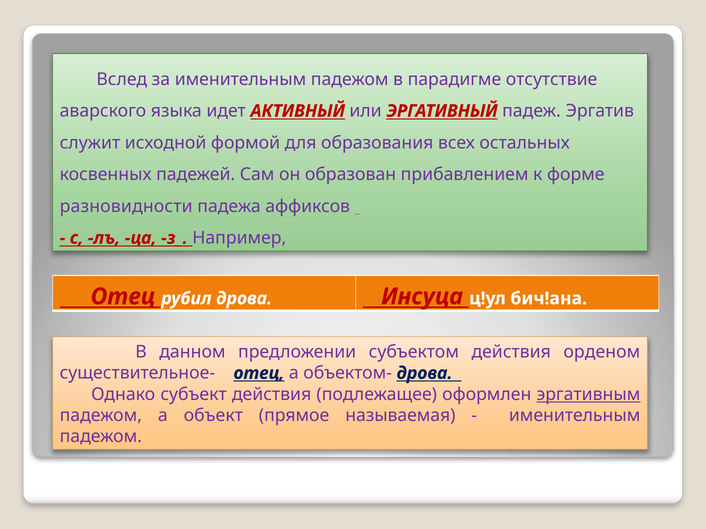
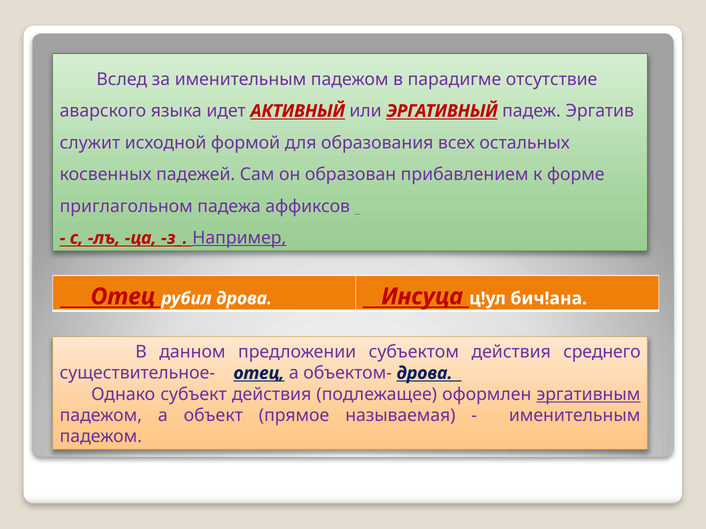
разновидности: разновидности -> приглагольном (126, 206)
Например underline: none -> present (239, 238)
орденом: орденом -> среднего (602, 352)
